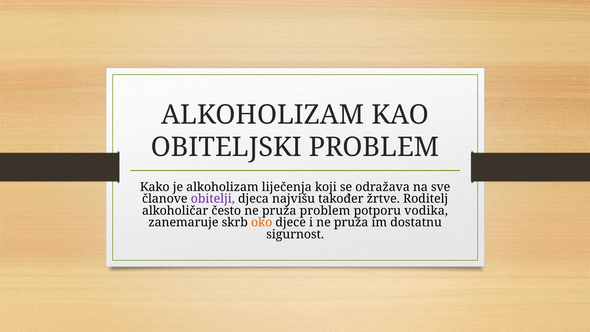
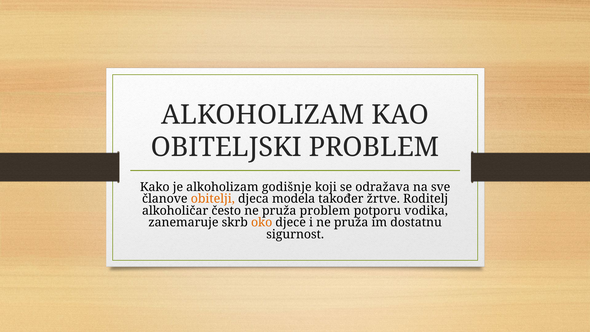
liječenja: liječenja -> godišnje (287, 187)
obitelji colour: purple -> orange (213, 199)
najvišu: najvišu -> modela (294, 199)
